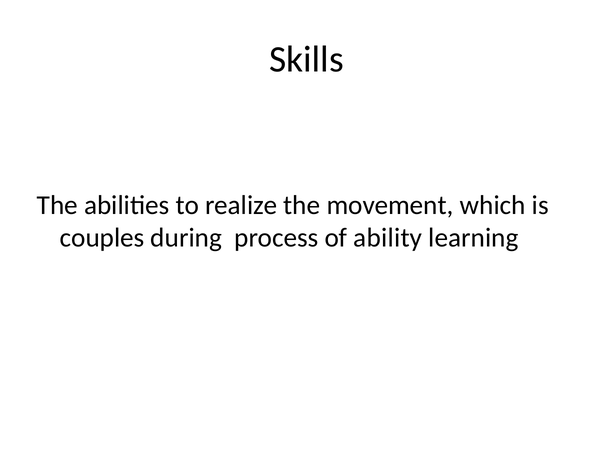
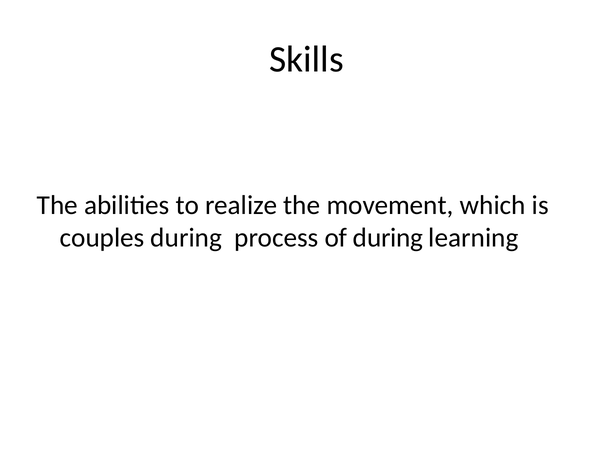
of ability: ability -> during (388, 238)
